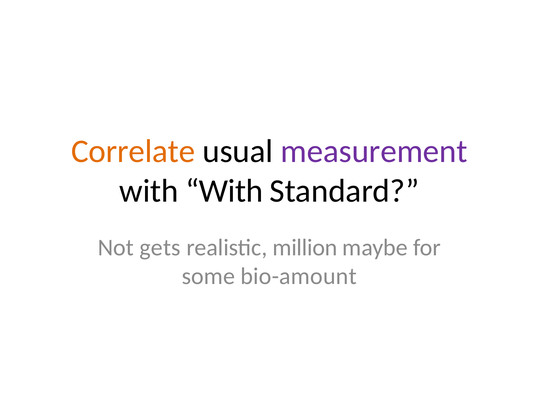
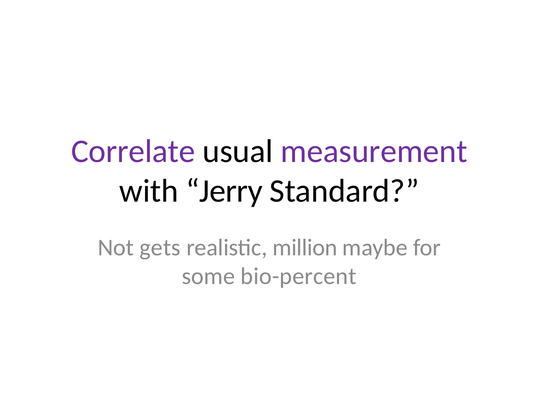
Correlate colour: orange -> purple (133, 151)
with With: With -> Jerry (224, 191)
bio-amount: bio-amount -> bio-percent (299, 277)
